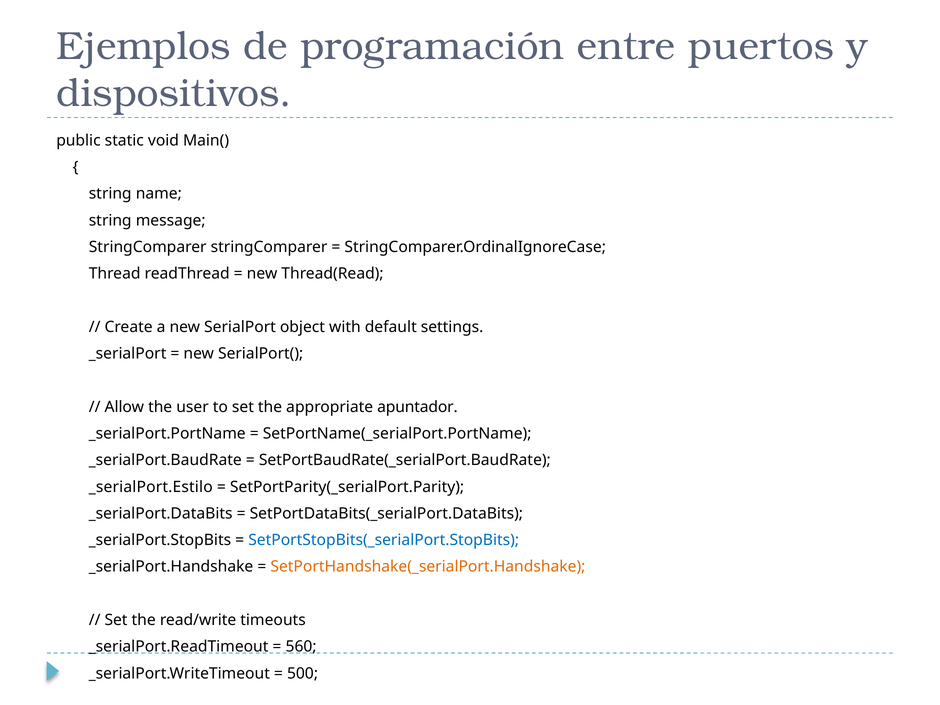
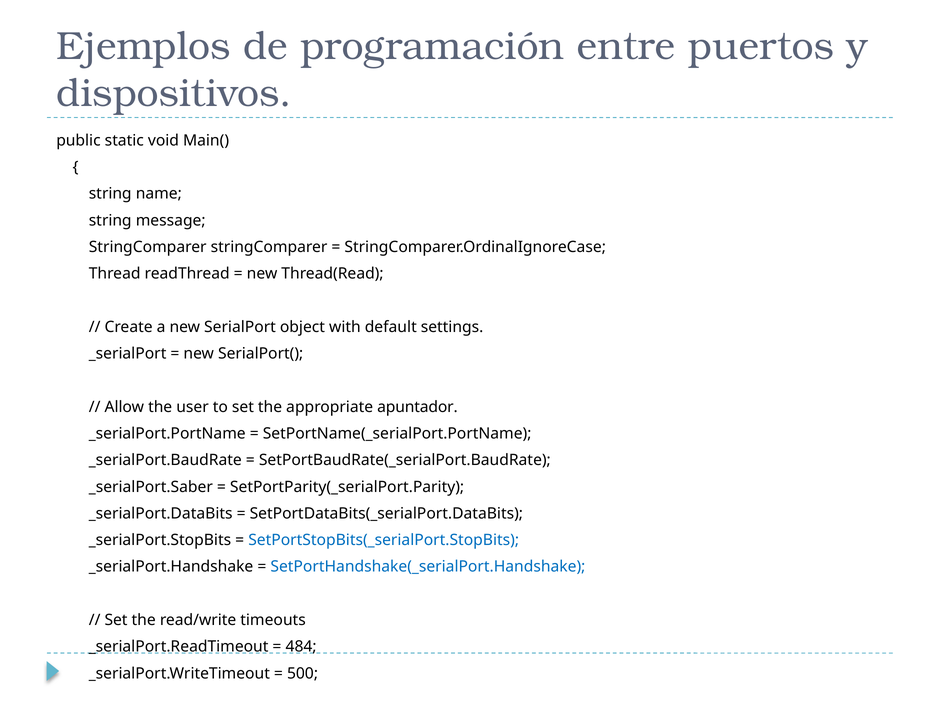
_serialPort.Estilo: _serialPort.Estilo -> _serialPort.Saber (151, 487)
SetPortHandshake(_serialPort.Handshake colour: orange -> blue (428, 567)
560: 560 -> 484 (301, 647)
